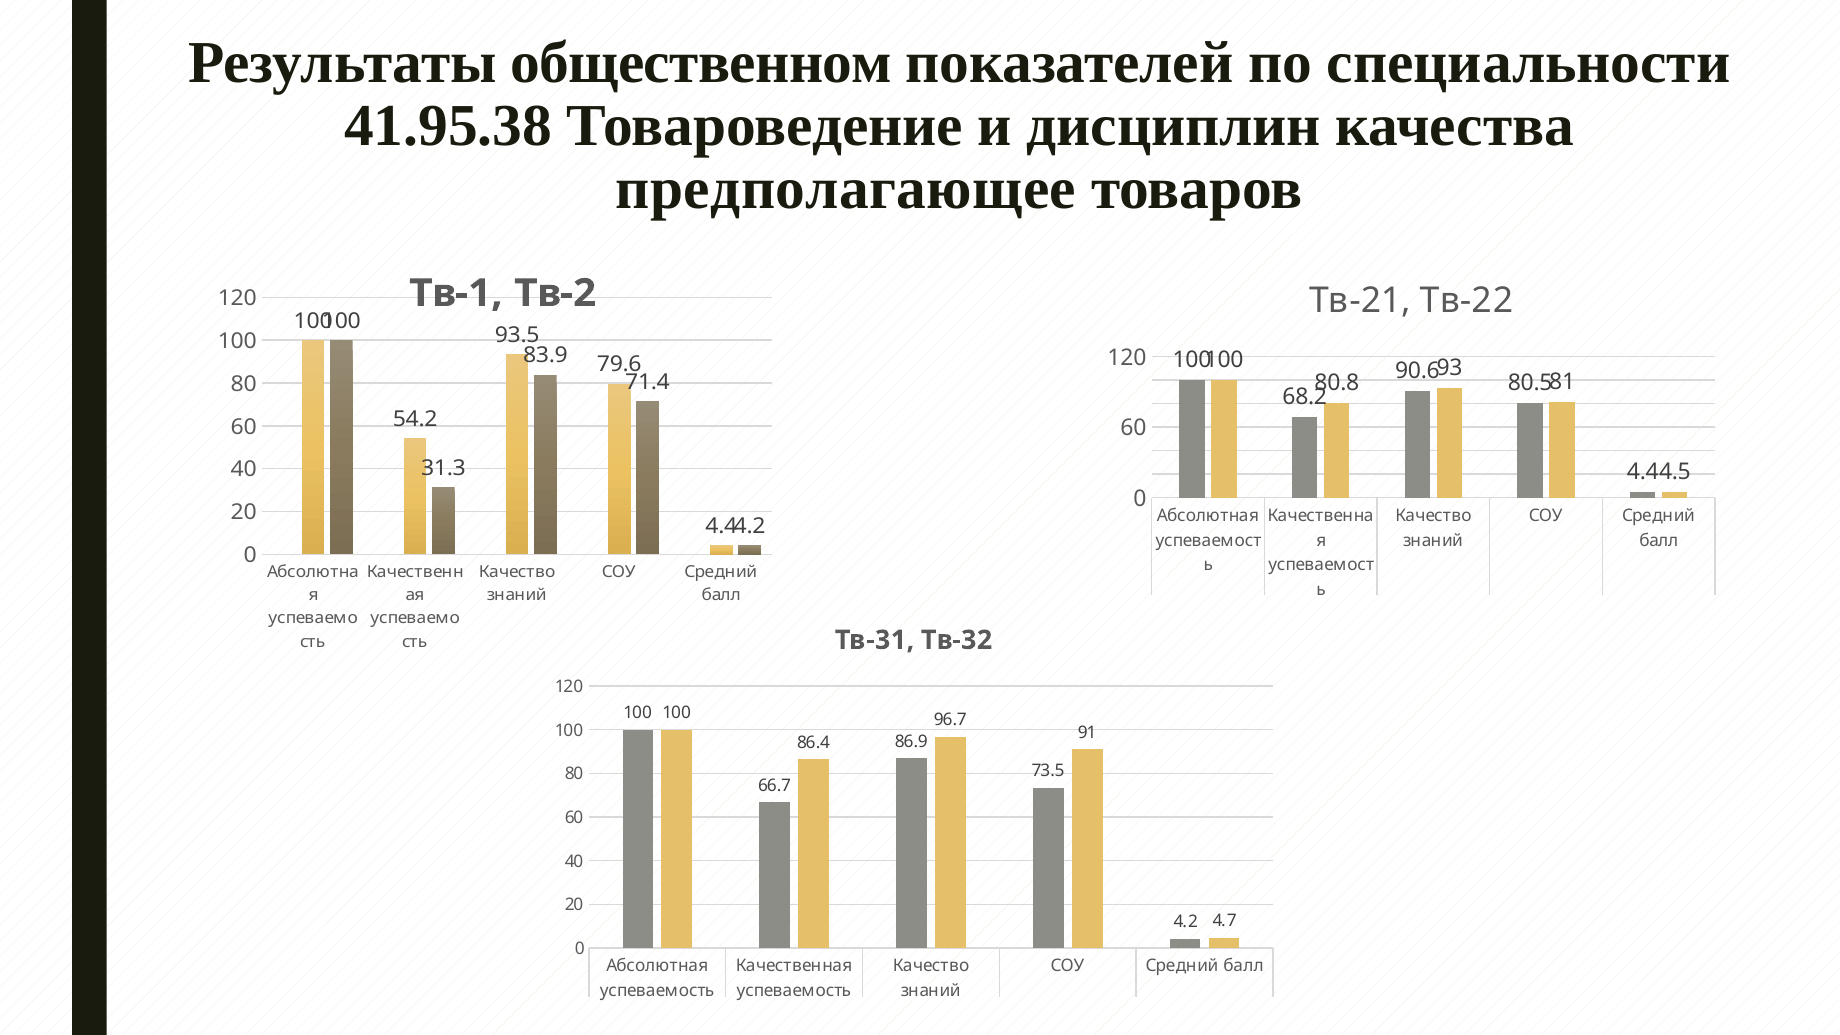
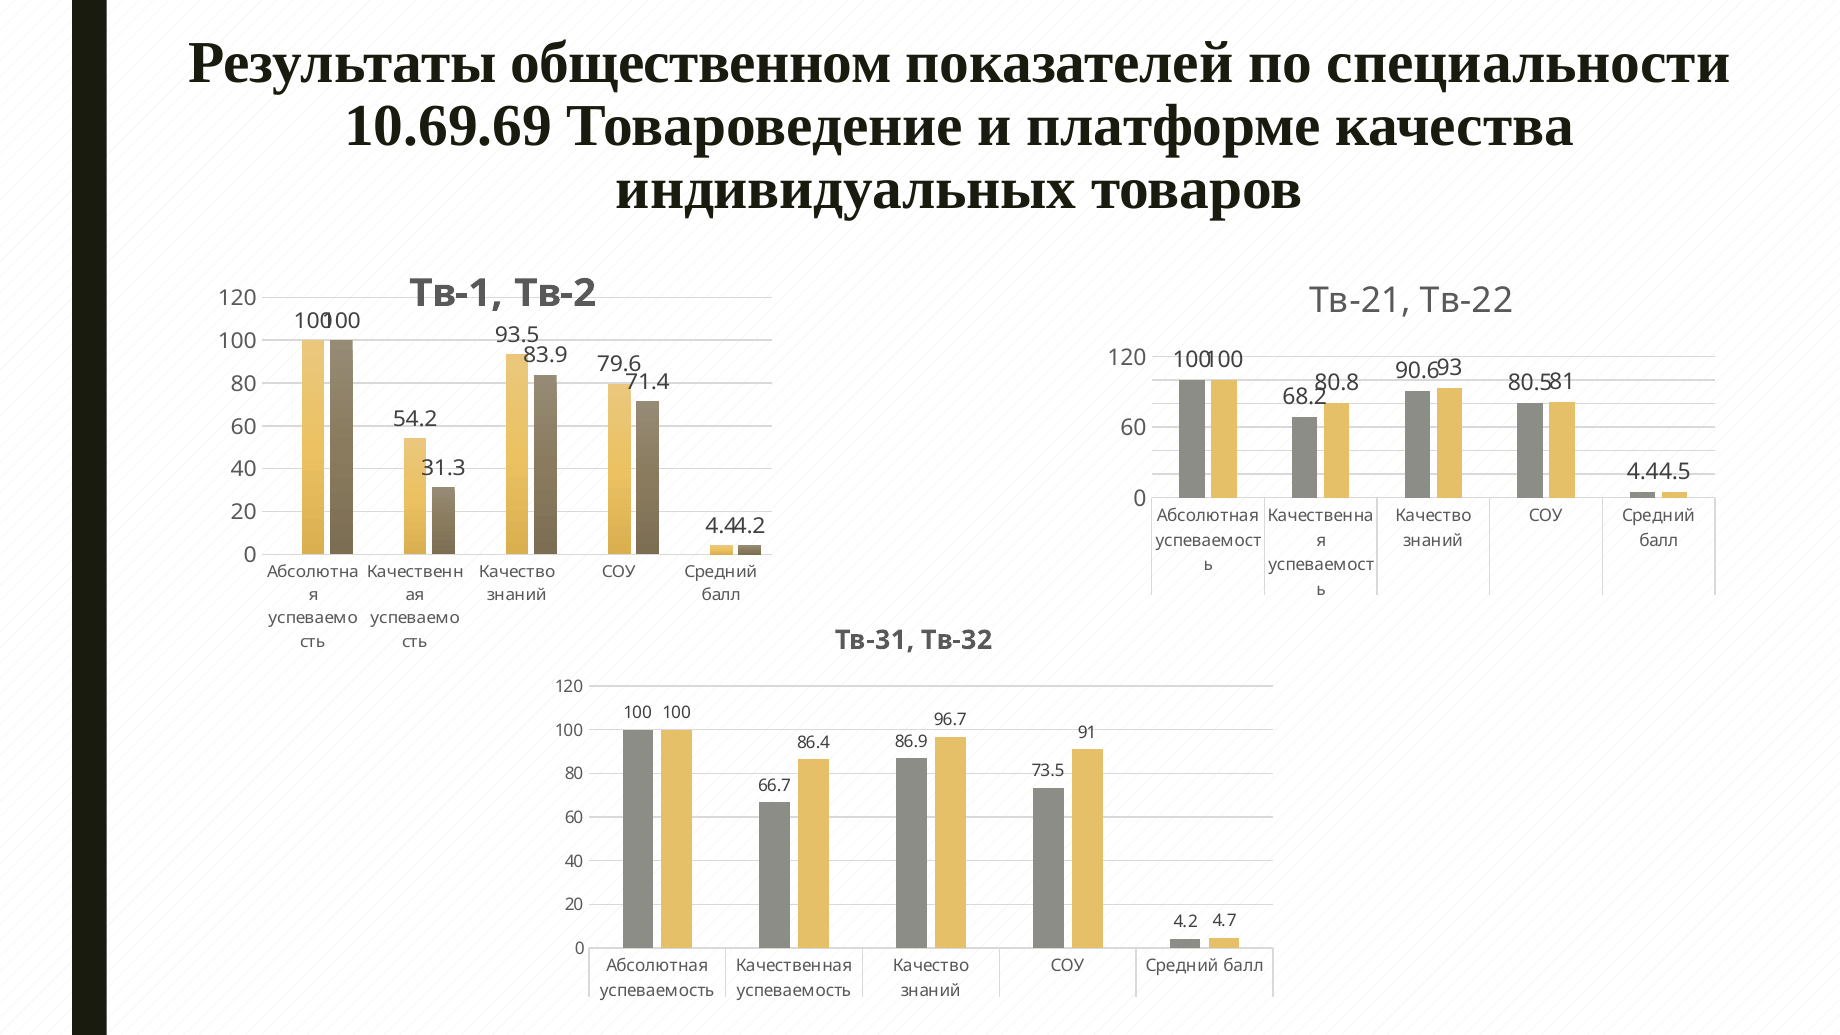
41.95.38: 41.95.38 -> 10.69.69 (448, 126)
дисциплин: дисциплин -> платформе (1174, 126)
предполагающее: предполагающее -> индивидуальных (846, 189)
